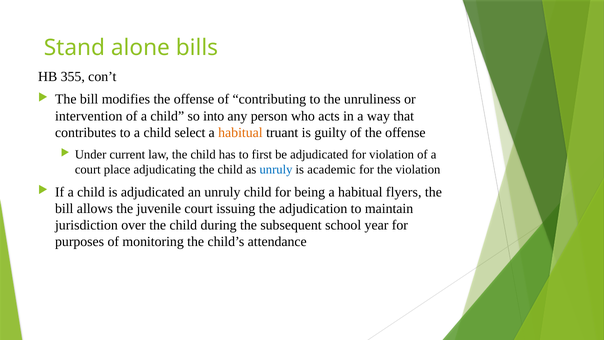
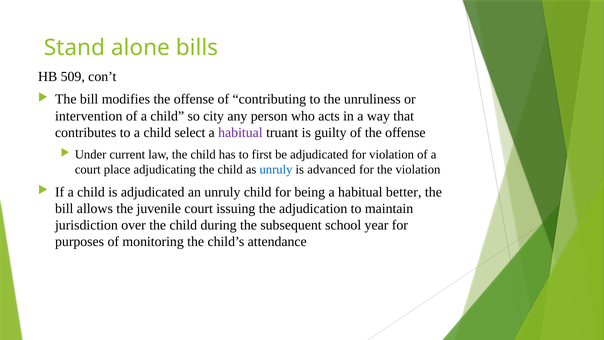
355: 355 -> 509 (73, 76)
into: into -> city (214, 116)
habitual colour: orange -> purple (240, 132)
academic: academic -> advanced (331, 170)
flyers: flyers -> better (404, 192)
